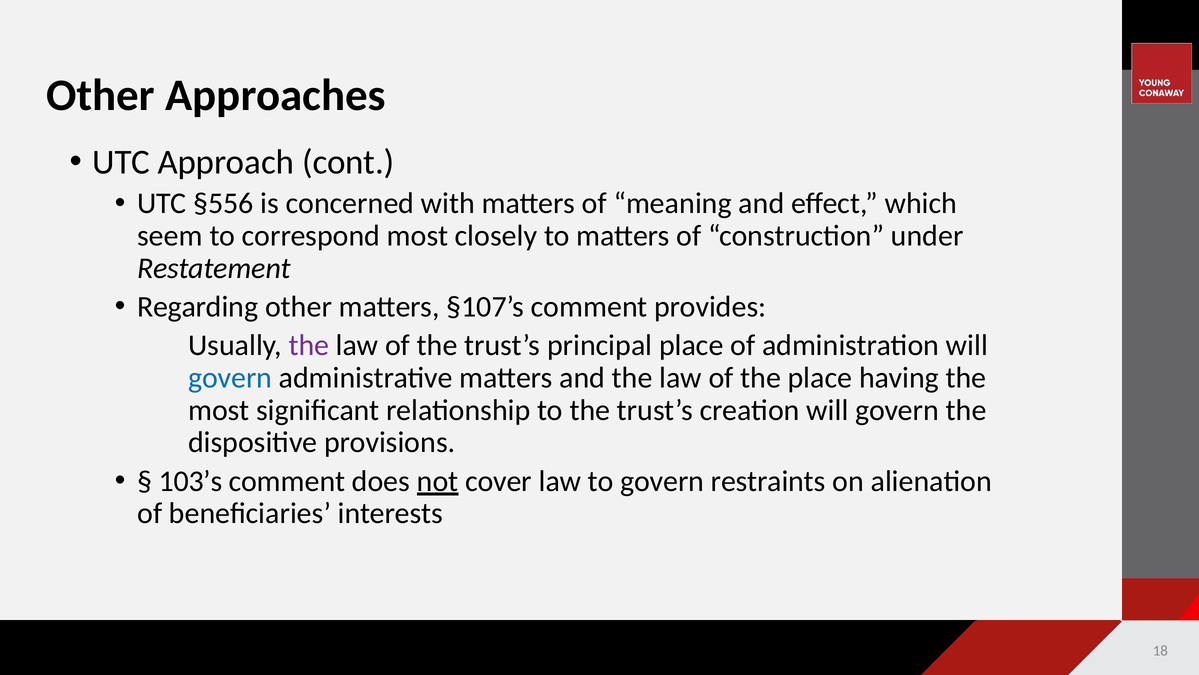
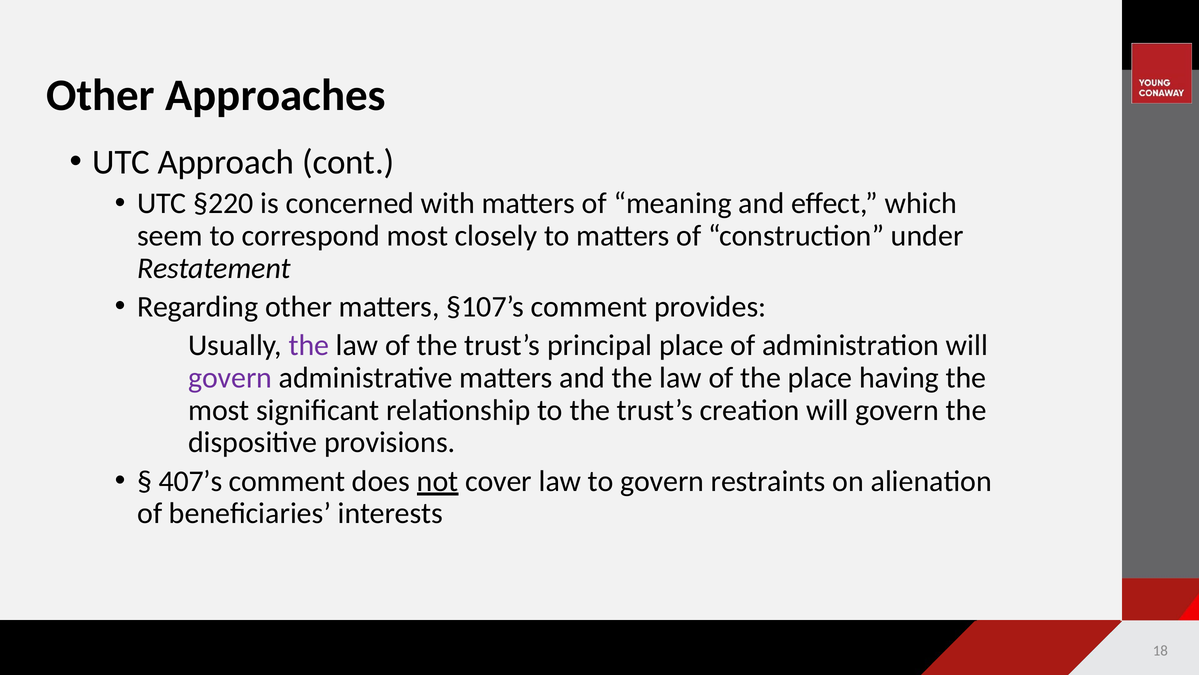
§556: §556 -> §220 (223, 203)
govern colour: blue -> purple (230, 377)
103’s: 103’s -> 407’s (191, 481)
